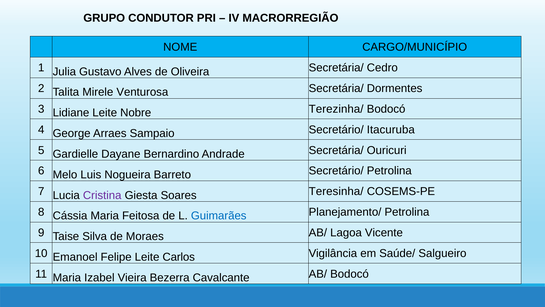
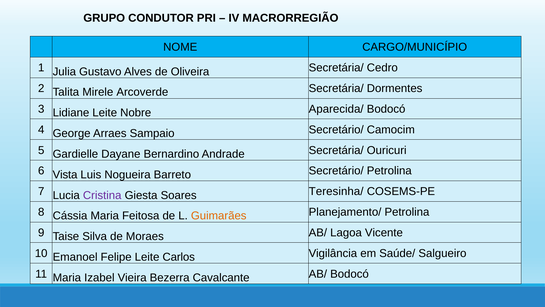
Venturosa: Venturosa -> Arcoverde (142, 92)
Terezinha/: Terezinha/ -> Aparecida/ (336, 109)
Itacuruba: Itacuruba -> Camocim (391, 129)
Melo: Melo -> Vista (65, 174)
Guimarães colour: blue -> orange (219, 216)
